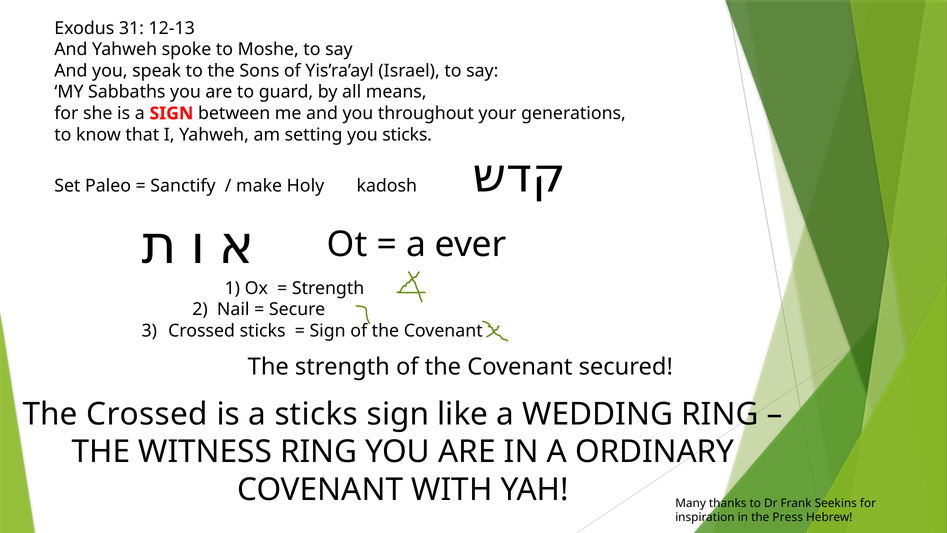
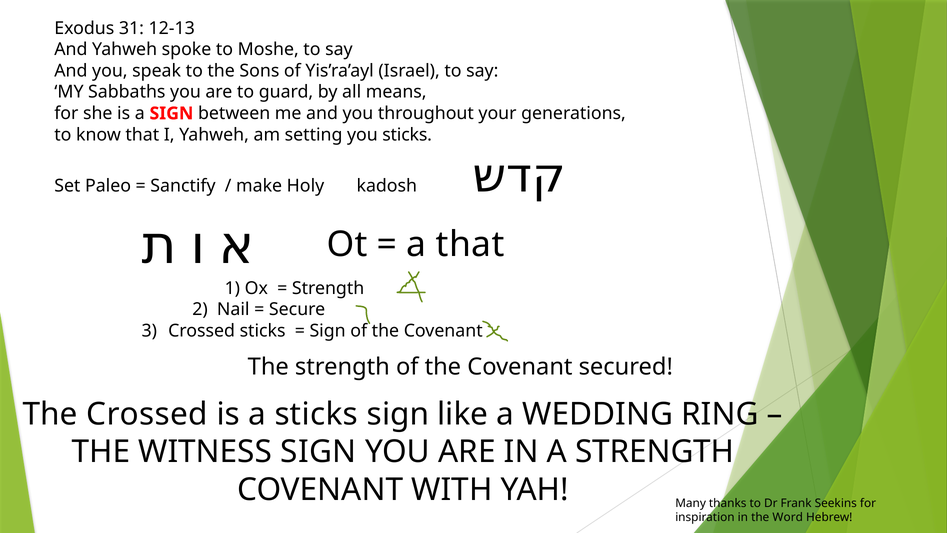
a ever: ever -> that (470, 244)
WITNESS RING: RING -> SIGN (318, 452)
A ORDINARY: ORDINARY -> STRENGTH (655, 452)
Press: Press -> Word (788, 517)
